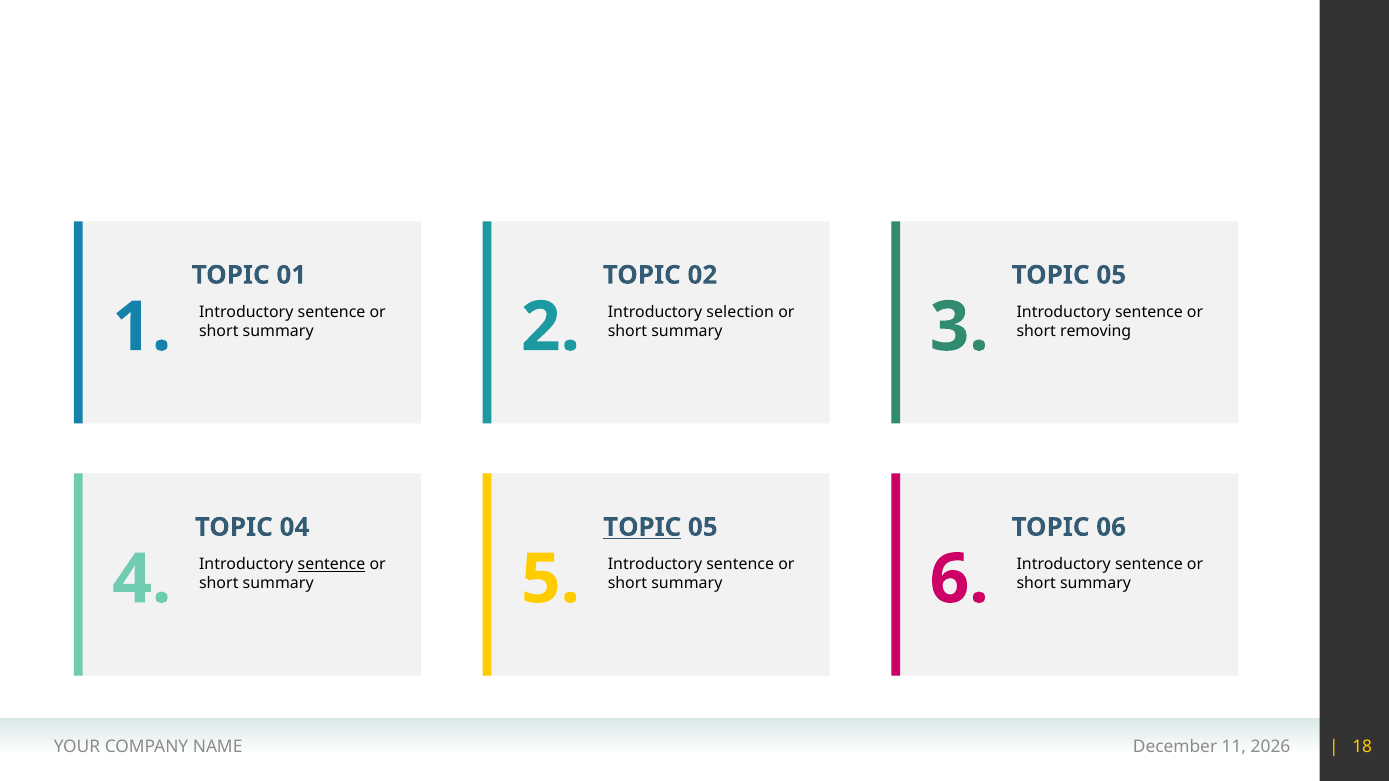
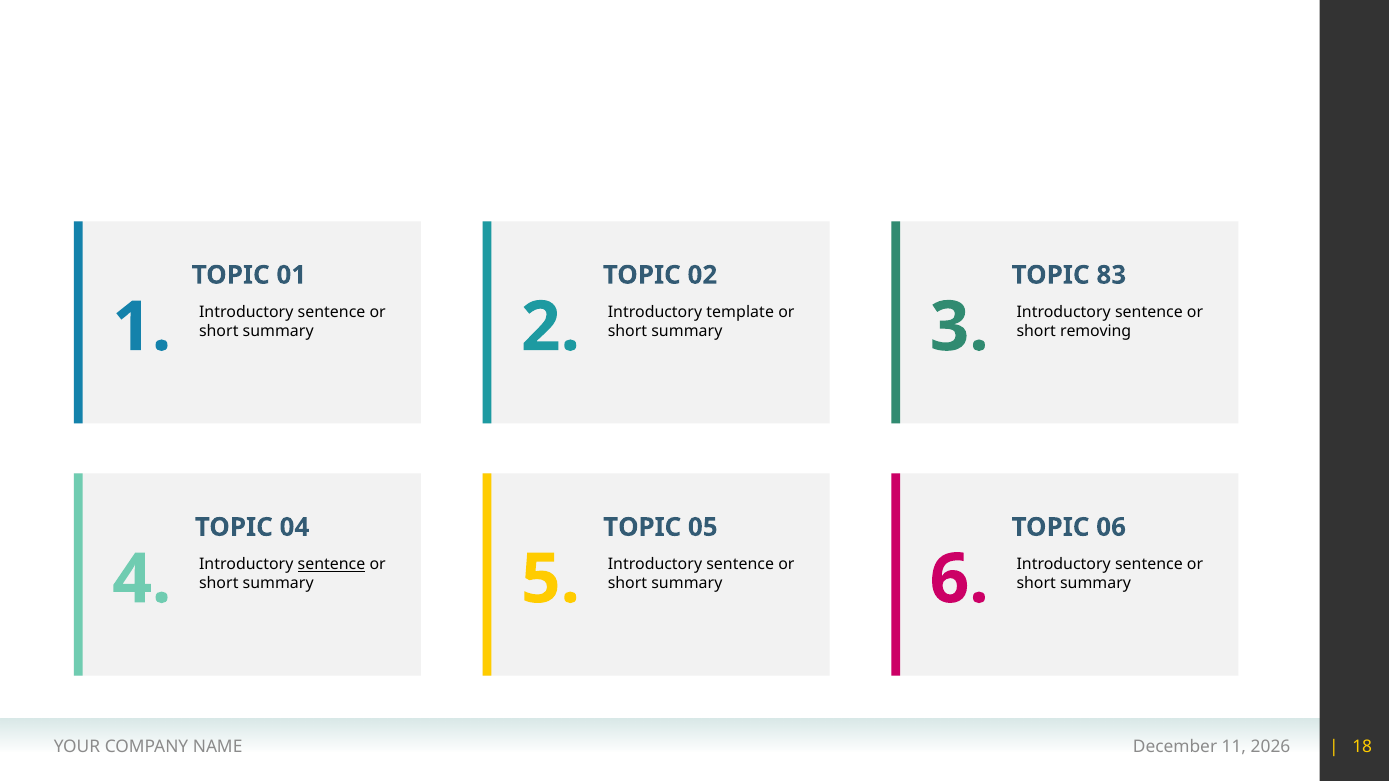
05: 05 -> 83 (1111, 275)
selection: selection -> template (740, 312)
TOPIC underline: present -> none (642, 527)
